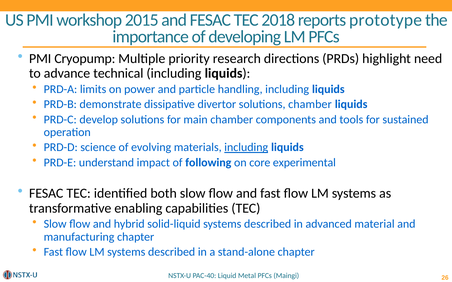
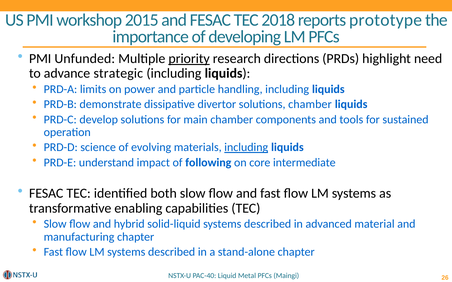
Cryopump: Cryopump -> Unfunded (85, 59)
priority underline: none -> present (189, 59)
technical: technical -> strategic (118, 74)
experimental: experimental -> intermediate (304, 163)
